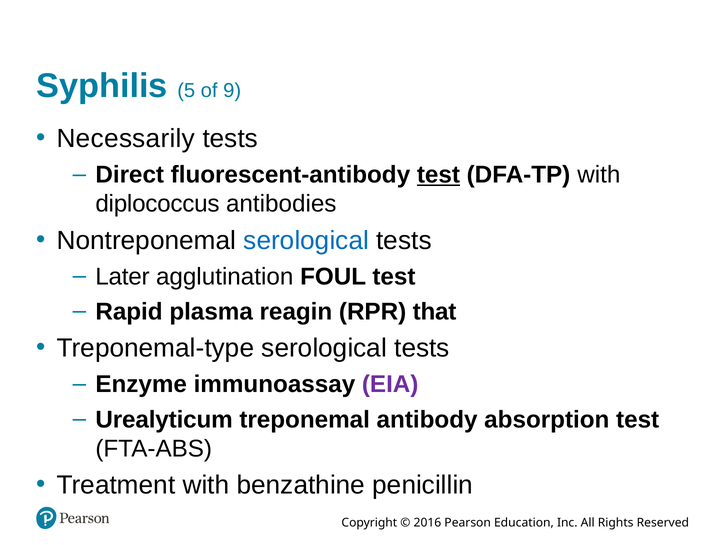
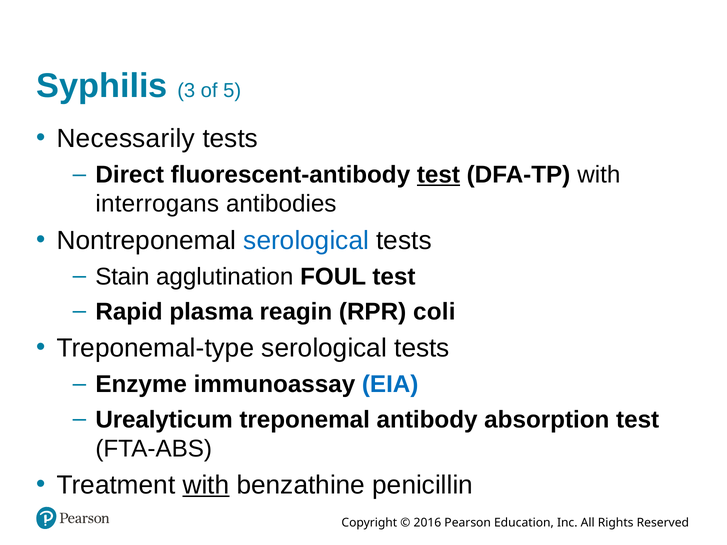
5: 5 -> 3 (186, 91)
9: 9 -> 5 (232, 91)
diplococcus: diplococcus -> interrogans (157, 204)
Later: Later -> Stain (122, 277)
that: that -> coli (434, 312)
EIA colour: purple -> blue (390, 385)
with underline: none -> present (206, 485)
